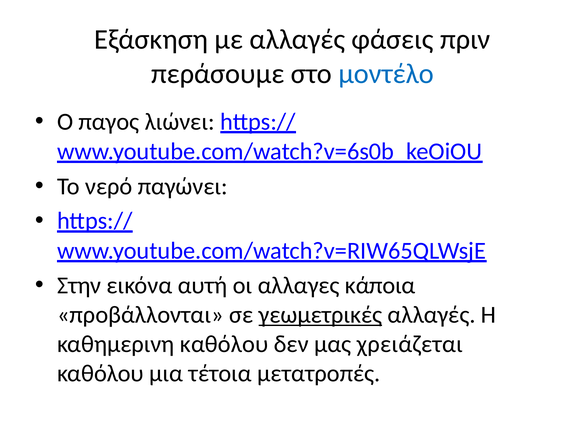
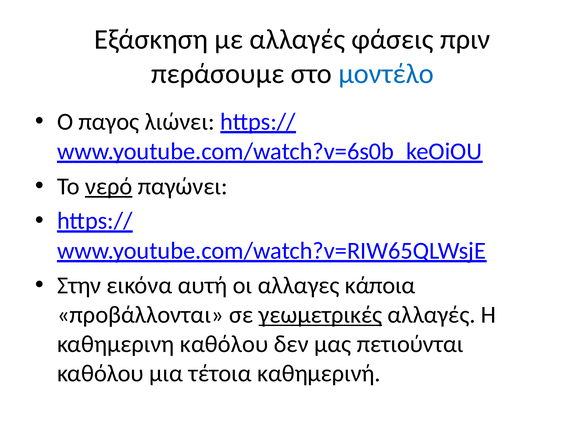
νερό underline: none -> present (109, 186)
χρειάζεται: χρειάζεται -> πετιούνται (410, 344)
μετατροπές: μετατροπές -> καθημερινή (319, 373)
